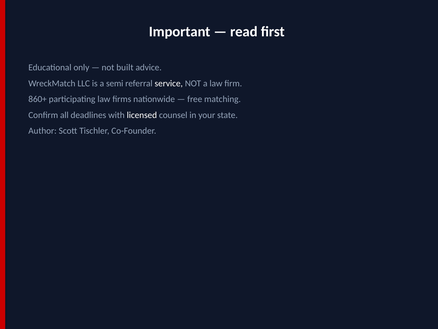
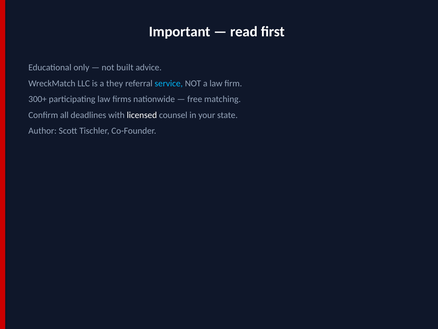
semi: semi -> they (115, 83)
service colour: white -> light blue (169, 83)
860+: 860+ -> 300+ (38, 99)
